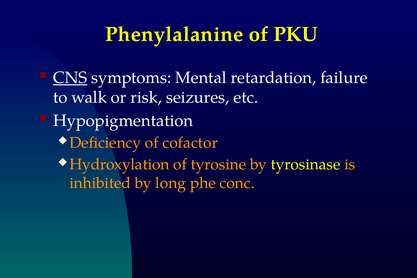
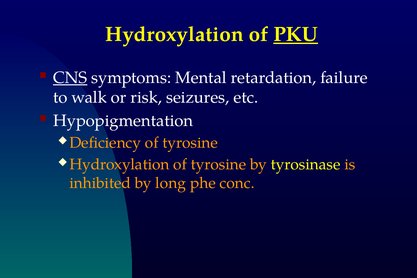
Phenylalanine: Phenylalanine -> Hydroxylation (174, 35)
PKU underline: none -> present (296, 35)
Deficiency of cofactor: cofactor -> tyrosine (190, 143)
